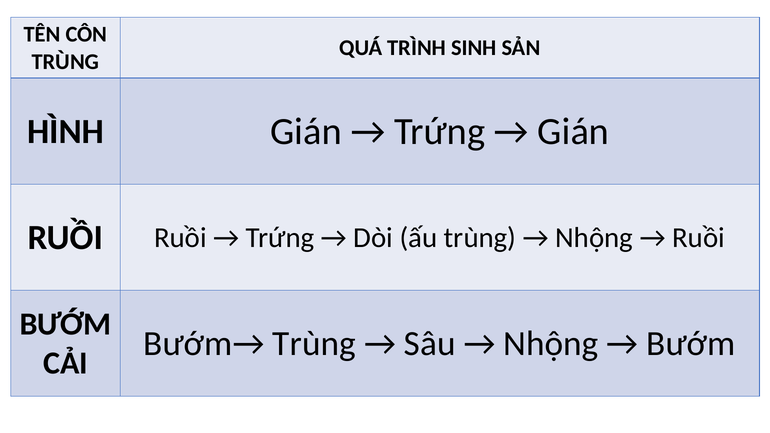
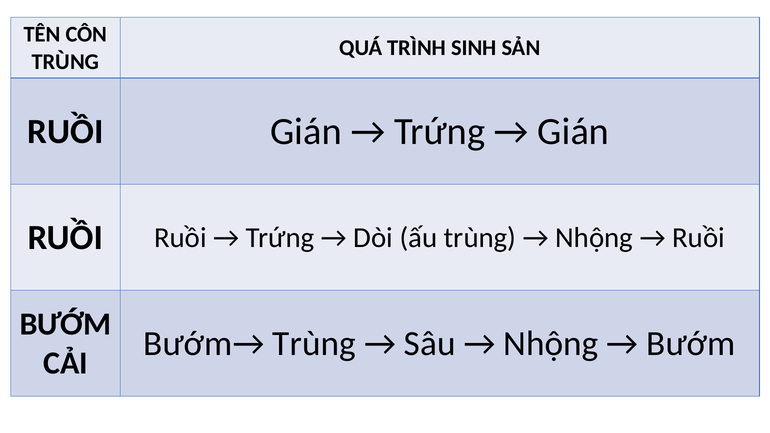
HÌNH: HÌNH -> RUỒI (65, 132)
